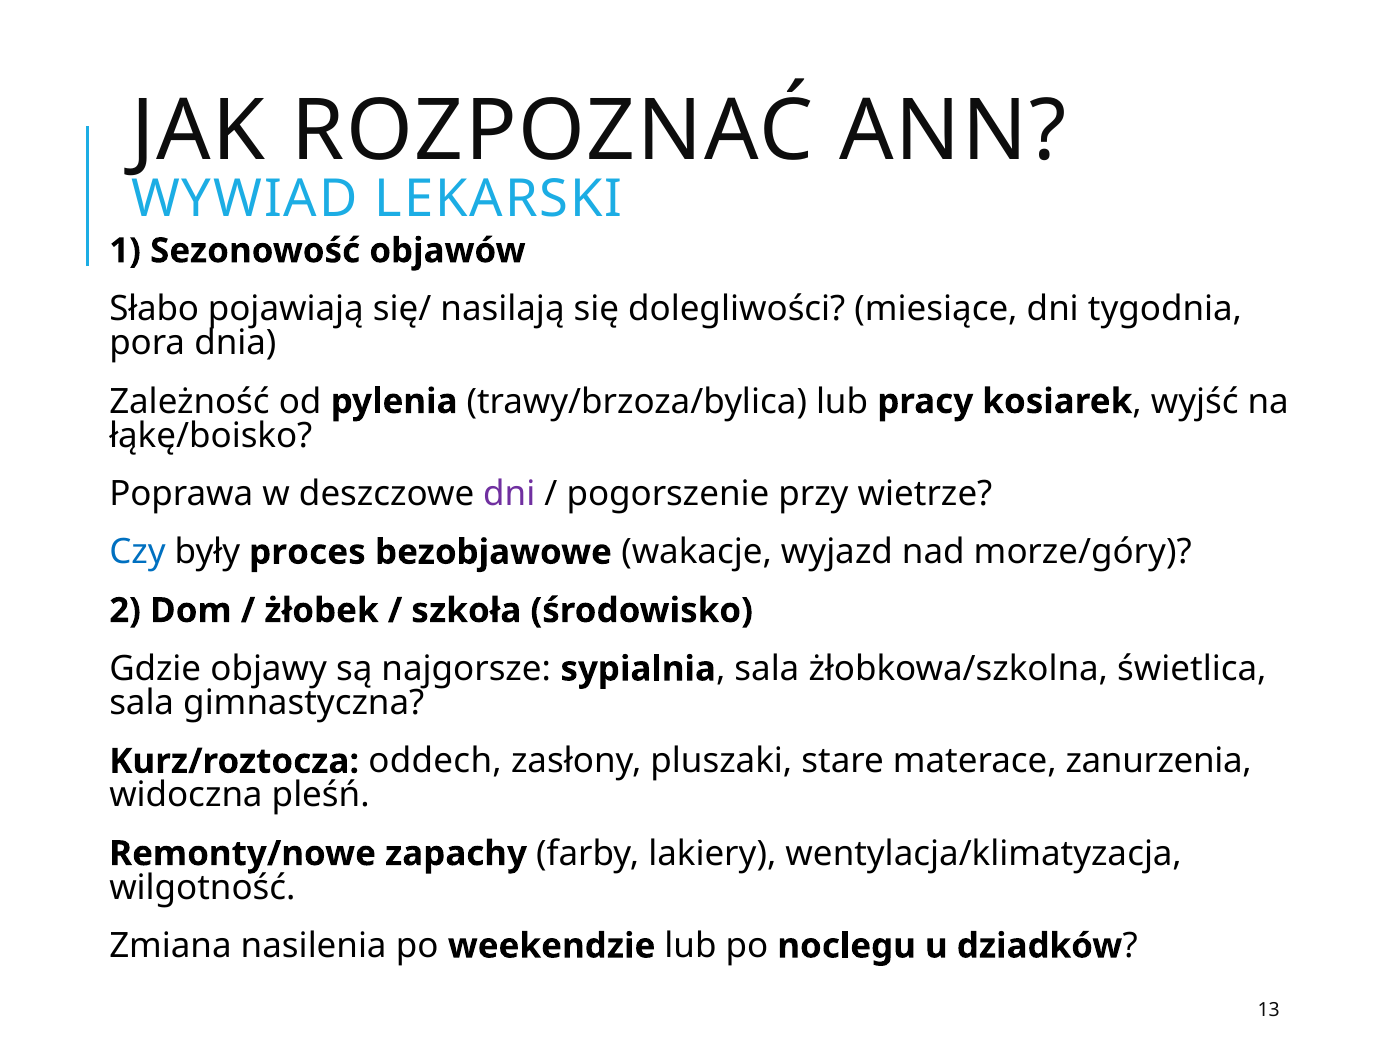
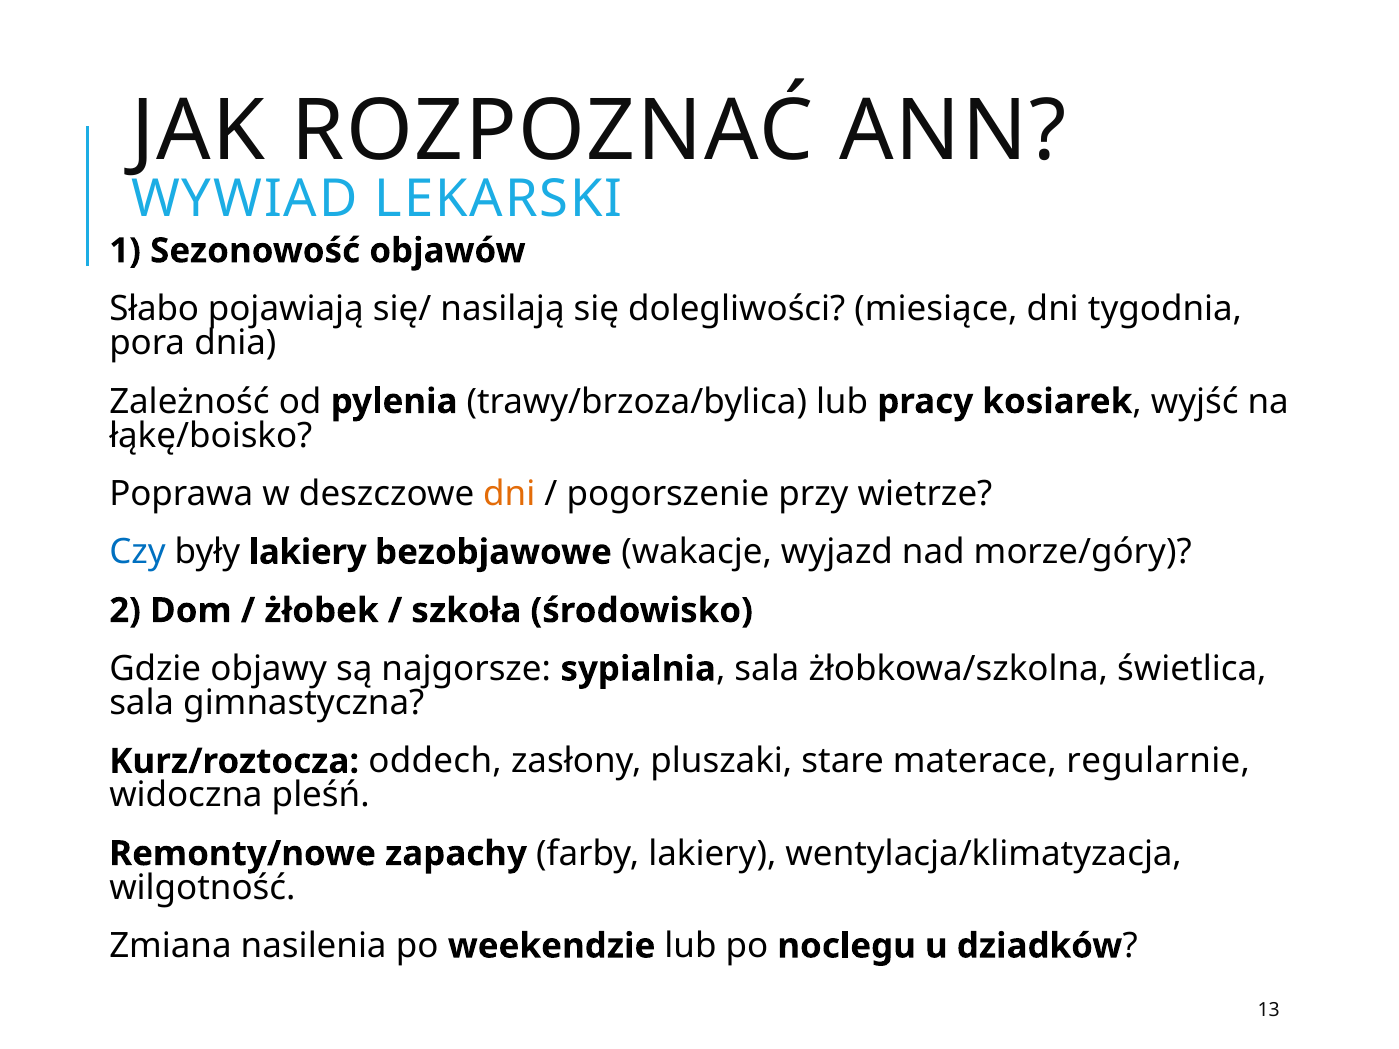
dni colour: purple -> orange (509, 494)
były proces: proces -> lakiery (308, 552)
zanurzenia: zanurzenia -> regularnie (1158, 761)
